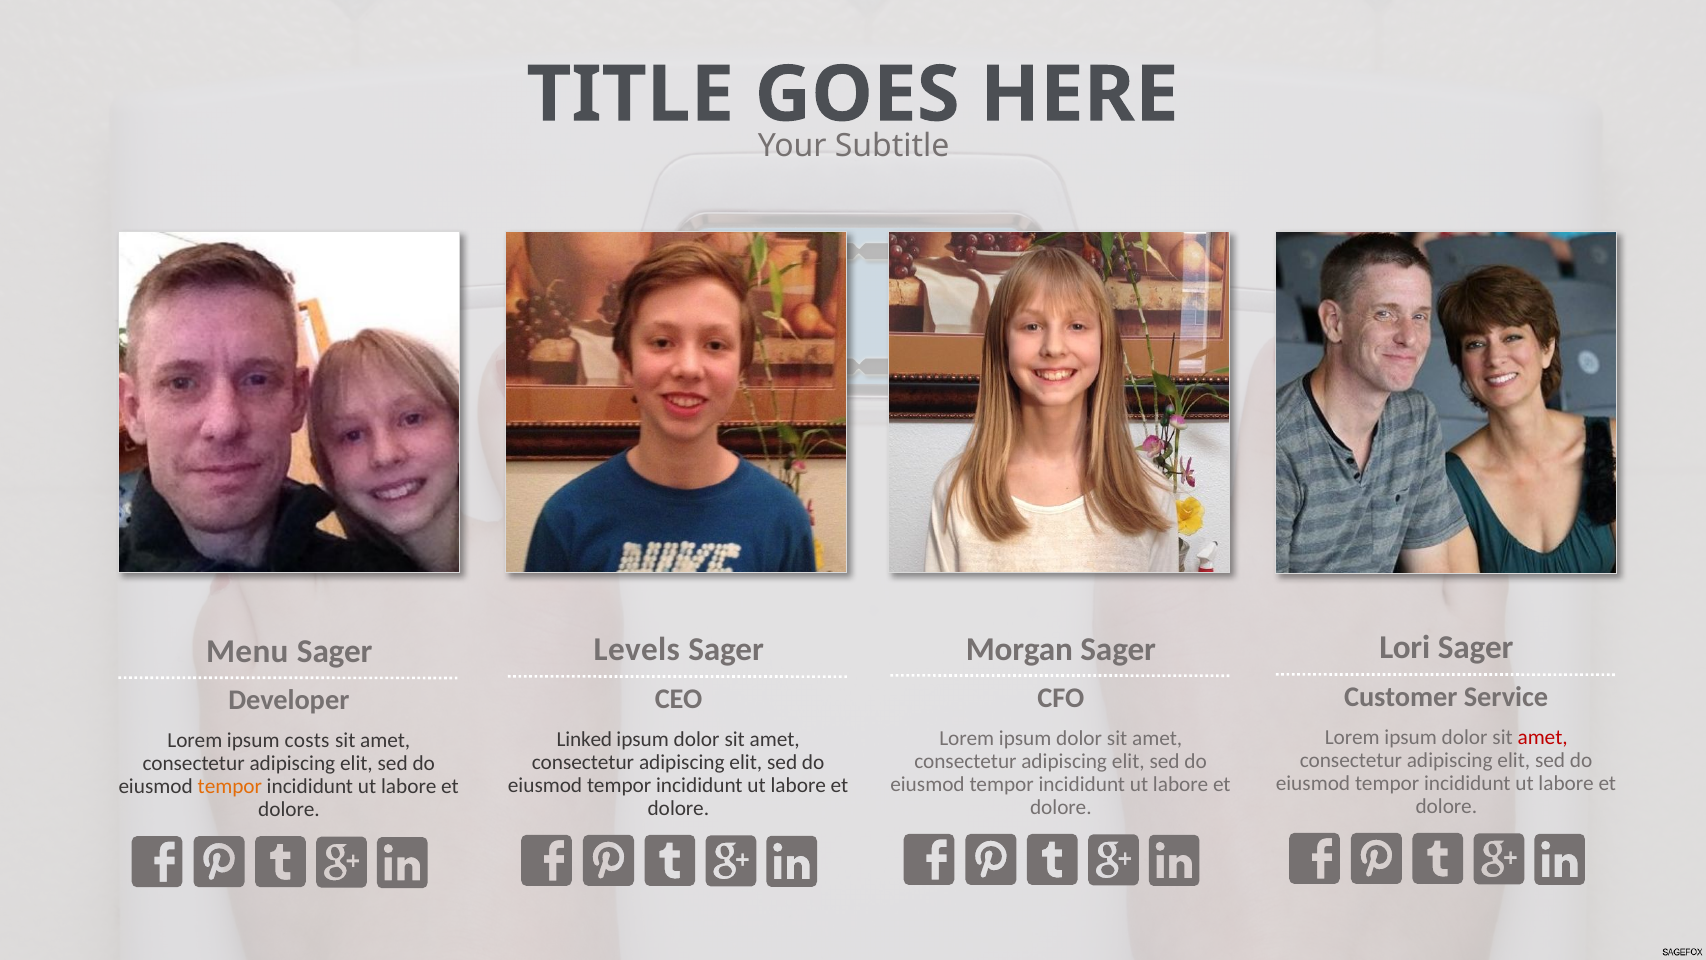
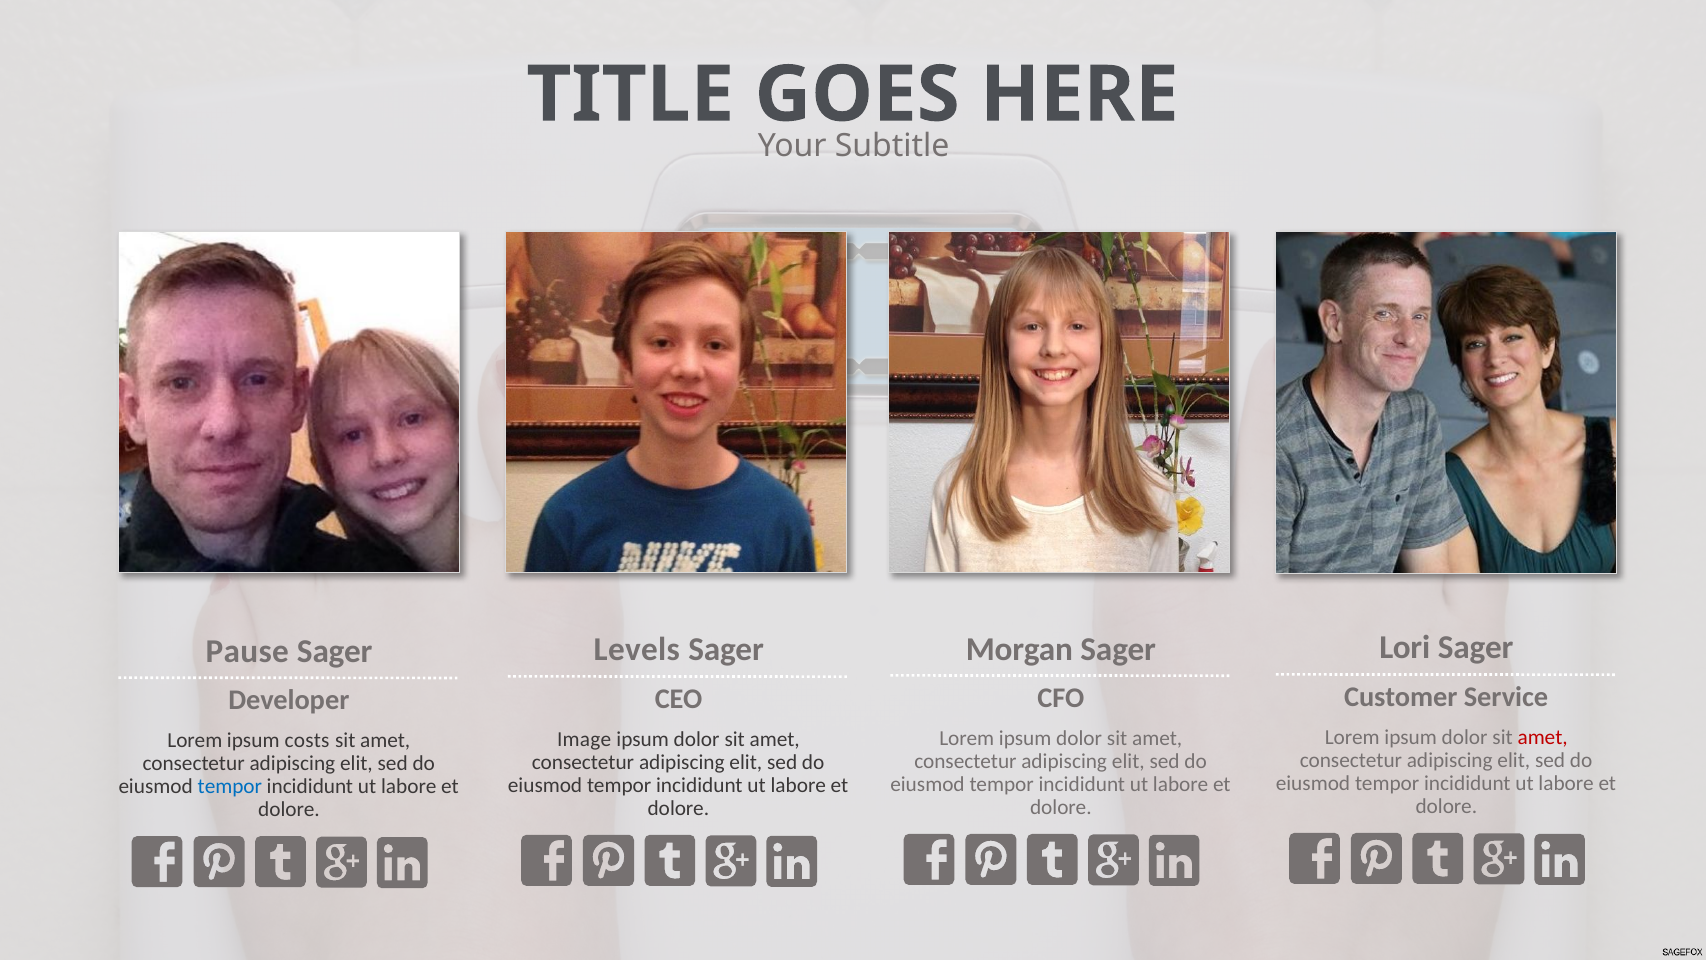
Menu: Menu -> Pause (247, 651)
Linked: Linked -> Image (584, 739)
tempor colour: orange -> blue (230, 786)
